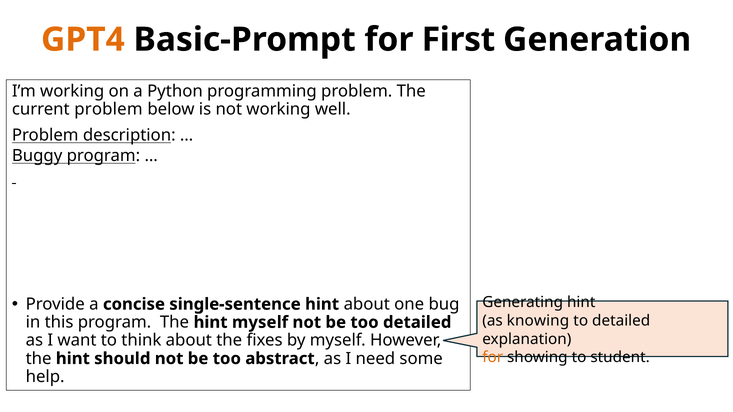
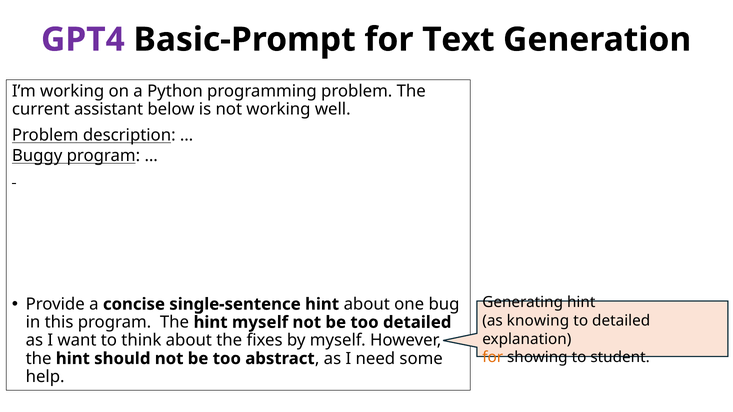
GPT4 colour: orange -> purple (83, 40)
First: First -> Text (458, 40)
current problem: problem -> assistant (109, 110)
